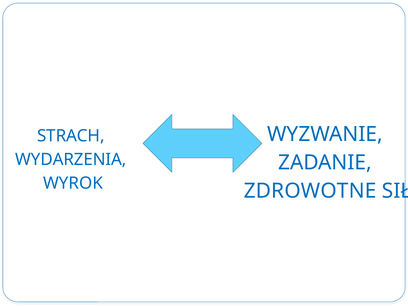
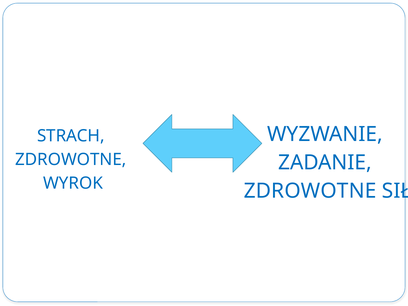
WYDARZENIA: WYDARZENIA -> ZDROWOTNE (71, 160)
